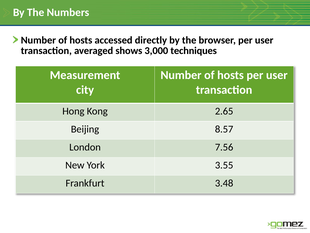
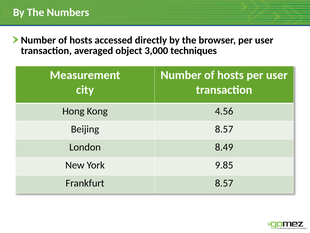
shows: shows -> object (129, 51)
2.65: 2.65 -> 4.56 (224, 111)
7.56: 7.56 -> 8.49 (224, 147)
3.55: 3.55 -> 9.85 (224, 165)
Frankfurt 3.48: 3.48 -> 8.57 (224, 183)
